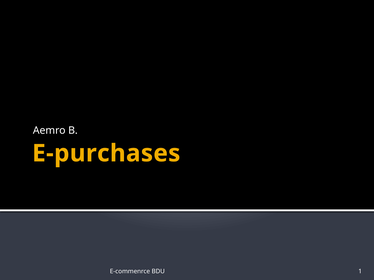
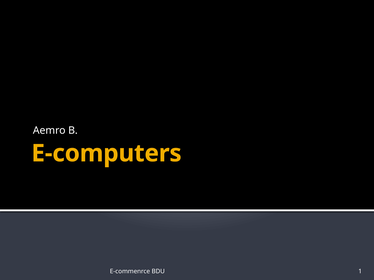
E-purchases: E-purchases -> E-computers (106, 154)
